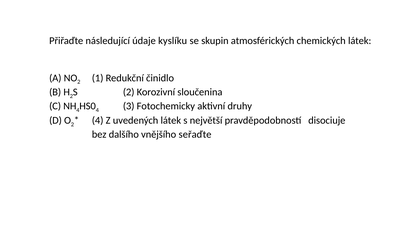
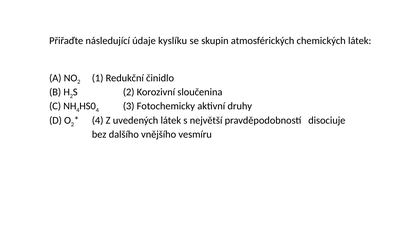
seřaďte: seřaďte -> vesmíru (195, 134)
